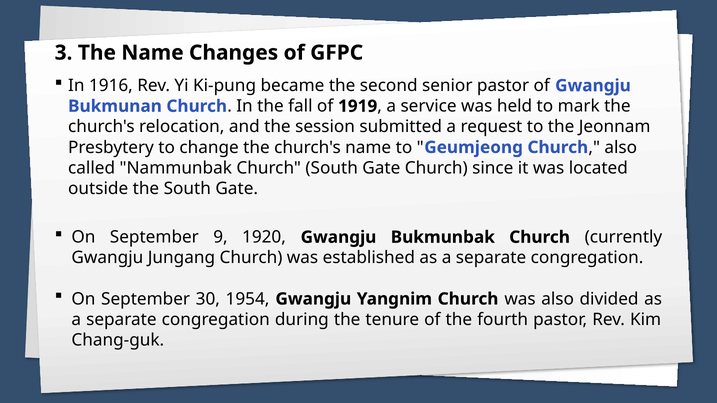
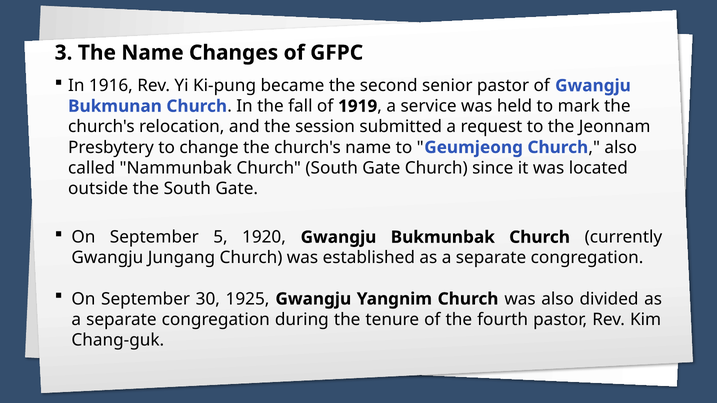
9: 9 -> 5 (220, 237)
1954: 1954 -> 1925 (248, 299)
